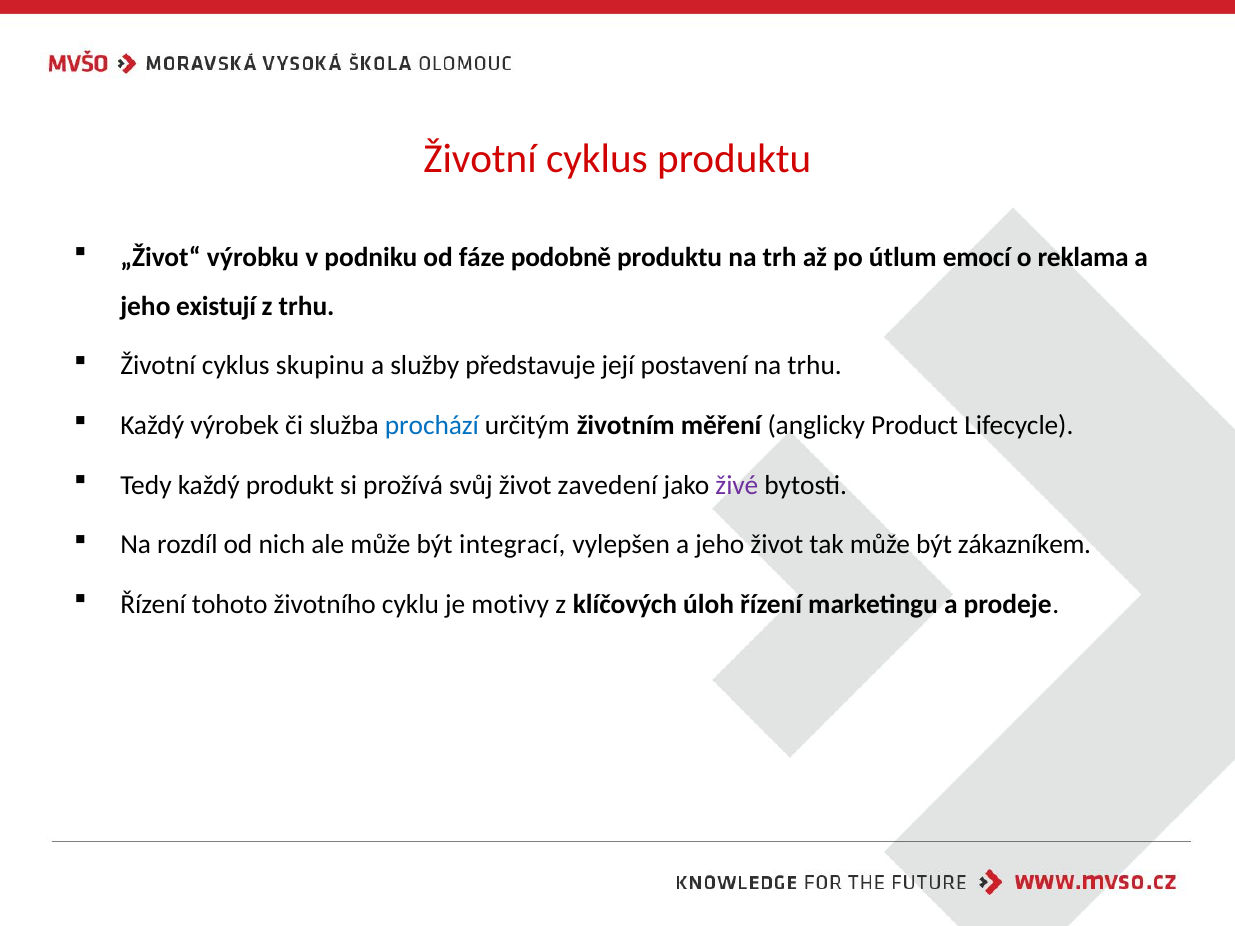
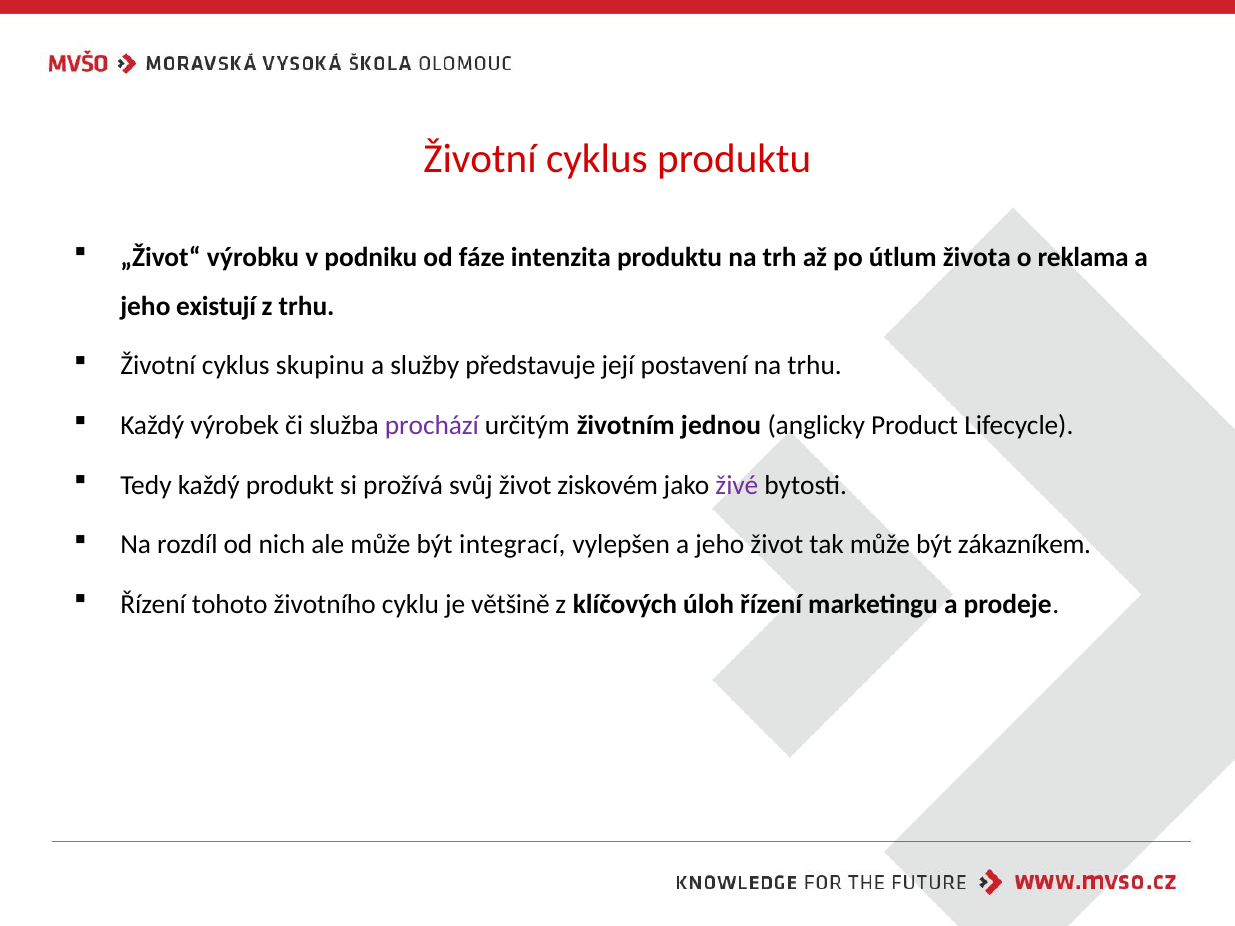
podobně: podobně -> intenzita (561, 257)
emocí: emocí -> života (977, 257)
prochází colour: blue -> purple (432, 426)
měření: měření -> jednou (721, 426)
zavedení: zavedení -> ziskovém (608, 485)
motivy: motivy -> většině (510, 604)
